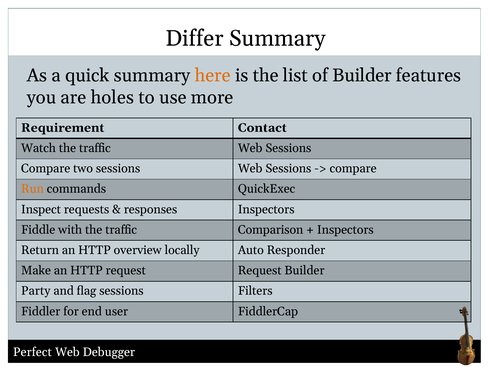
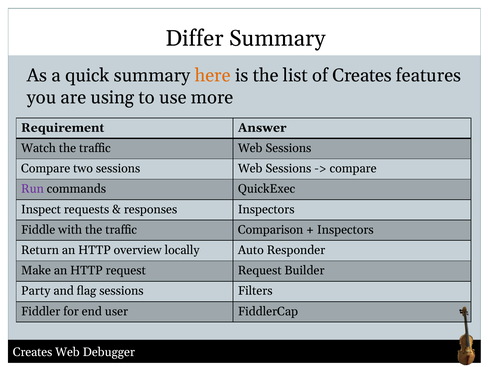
of Builder: Builder -> Creates (362, 75)
holes: holes -> using (112, 97)
Contact: Contact -> Answer (262, 128)
Run colour: orange -> purple (32, 189)
Perfect: Perfect -> Creates (33, 352)
